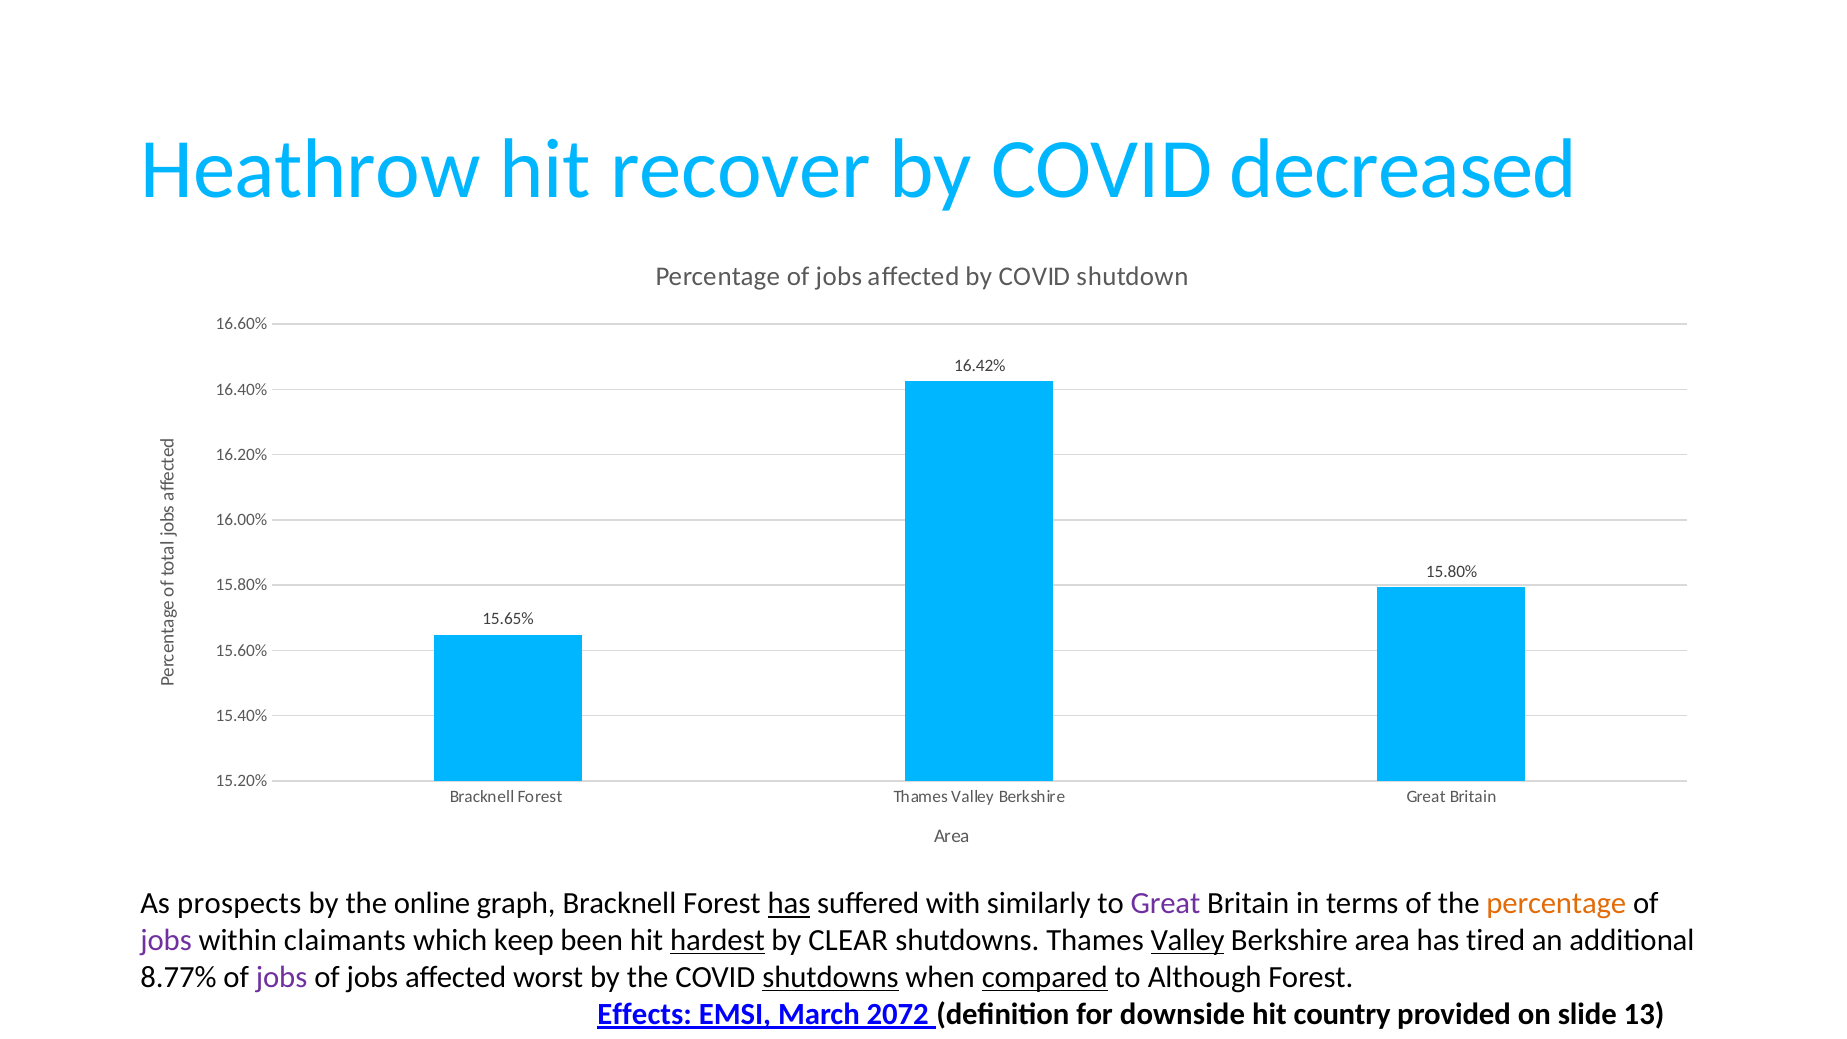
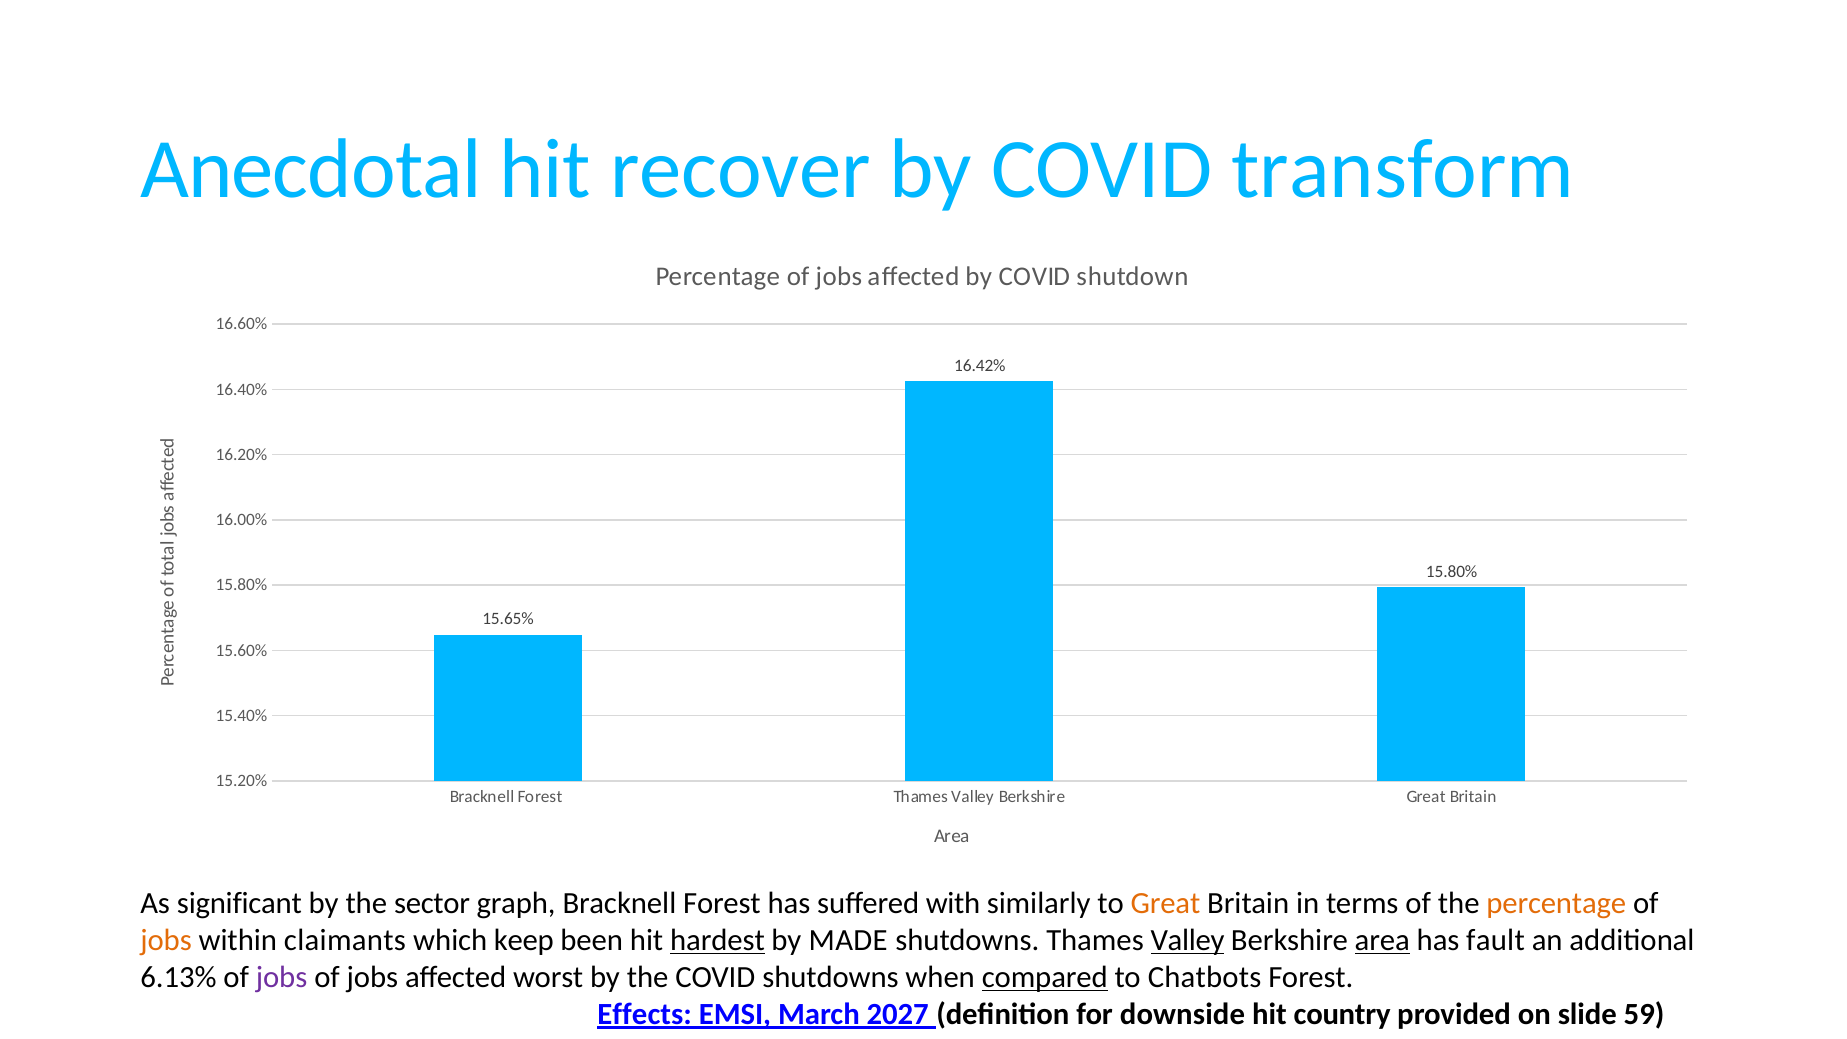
Heathrow: Heathrow -> Anecdotal (311, 170)
decreased: decreased -> transform (1403, 170)
prospects: prospects -> significant (239, 903)
online: online -> sector (432, 903)
has underline: present -> none (789, 903)
Great colour: purple -> orange (1165, 903)
jobs colour: purple -> orange (166, 940)
CLEAR: CLEAR -> MADE (848, 940)
area underline: none -> present (1382, 940)
tired: tired -> fault (1496, 940)
8.77%: 8.77% -> 6.13% (178, 977)
shutdowns underline: present -> none (831, 977)
Although: Although -> Chatbots (1205, 977)
2072: 2072 -> 2027 (898, 1014)
13: 13 -> 59 (1644, 1014)
